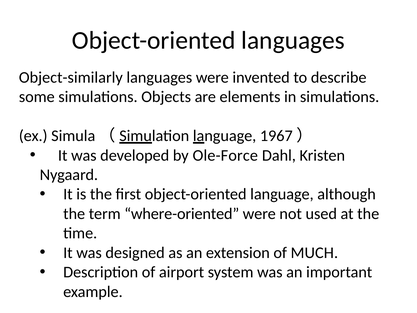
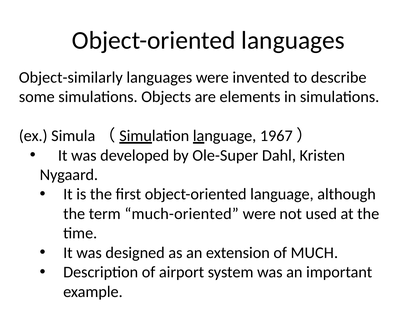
Ole-Force: Ole-Force -> Ole-Super (225, 155)
where-oriented: where-oriented -> much-oriented (182, 214)
